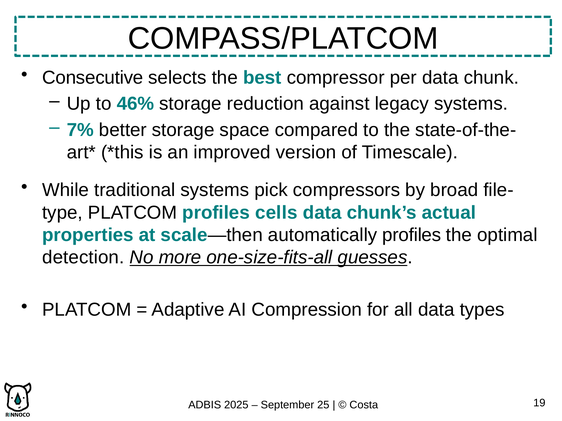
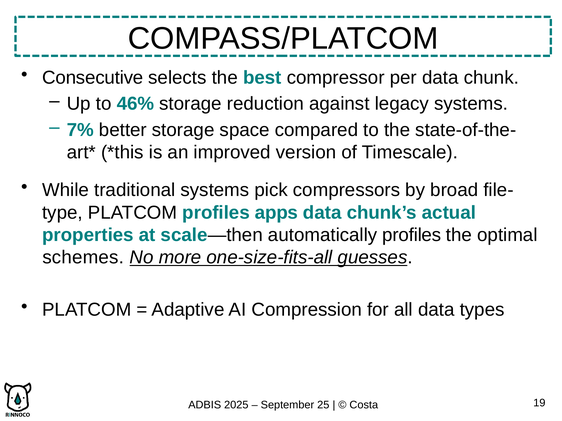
cells: cells -> apps (276, 213)
detection: detection -> schemes (83, 258)
